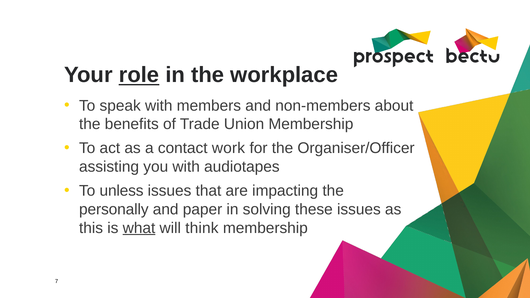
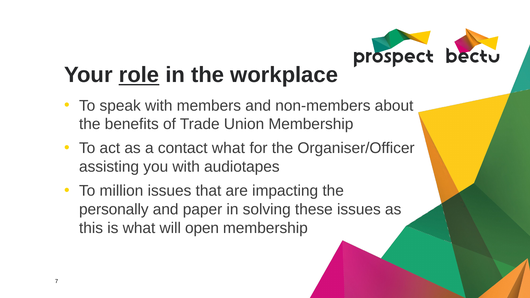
contact work: work -> what (228, 148)
unless: unless -> million (121, 191)
what underline: present -> none (139, 228)
think: think -> open (202, 228)
